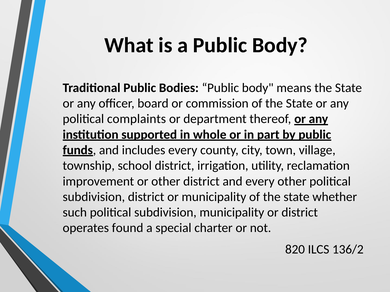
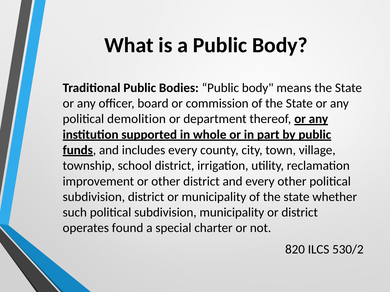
complaints: complaints -> demolition (136, 119)
136/2: 136/2 -> 530/2 (348, 250)
